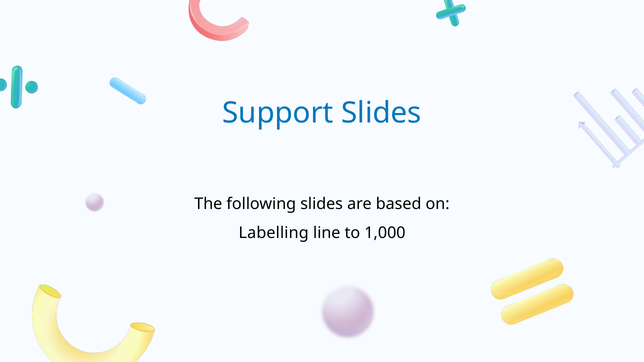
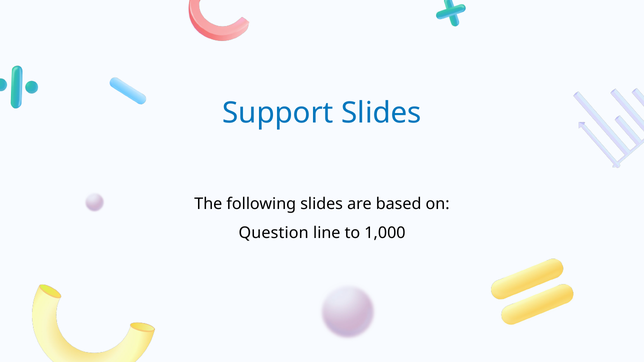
Labelling: Labelling -> Question (274, 233)
